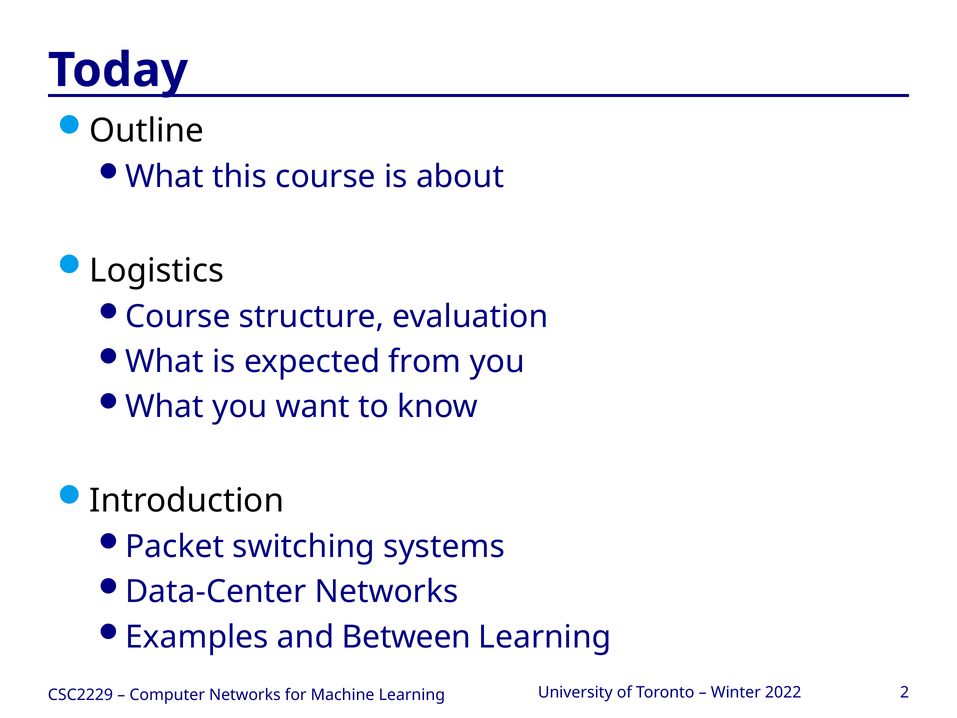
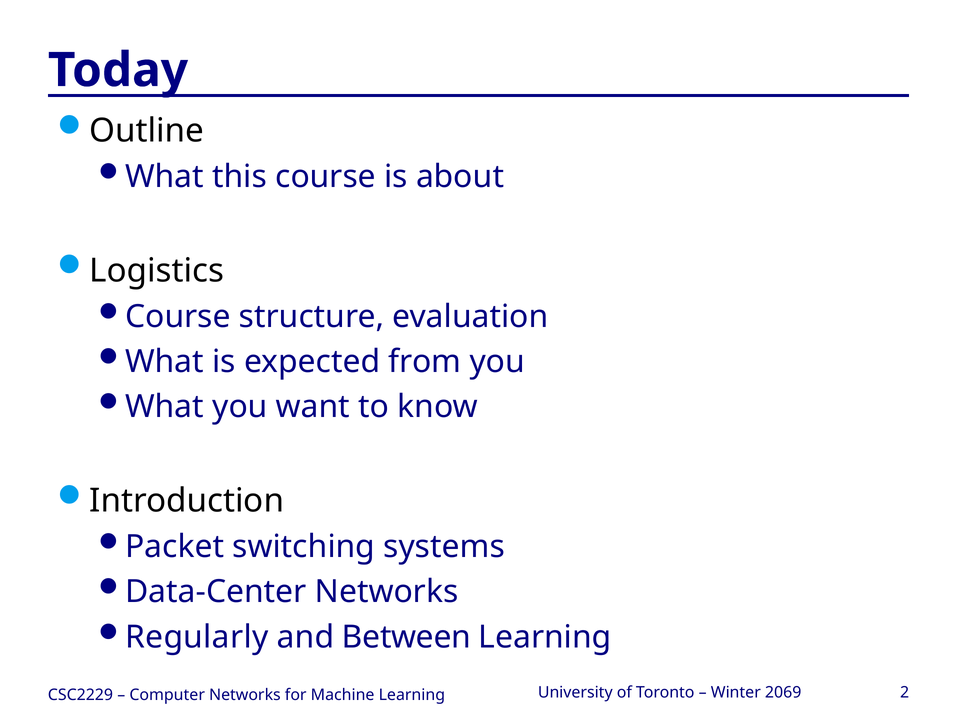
Examples: Examples -> Regularly (197, 637)
2022: 2022 -> 2069 (783, 692)
